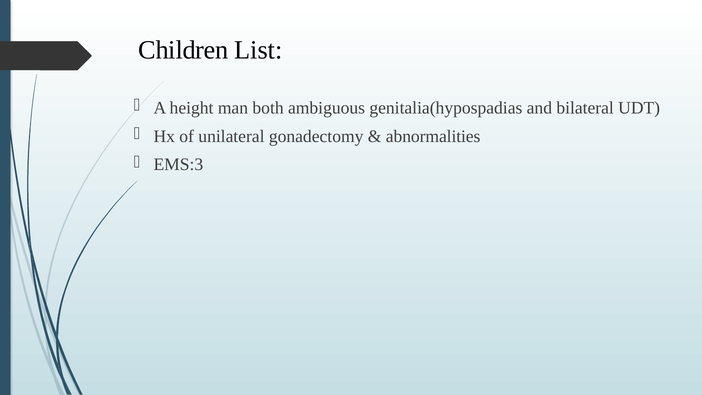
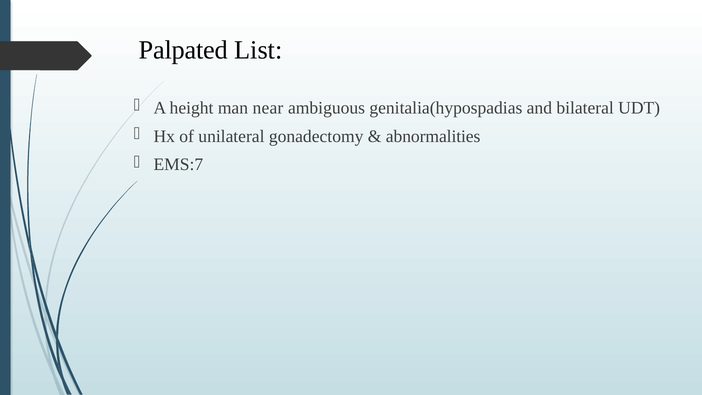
Children: Children -> Palpated (183, 50)
both: both -> near (268, 108)
EMS:3: EMS:3 -> EMS:7 (178, 165)
